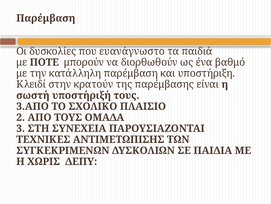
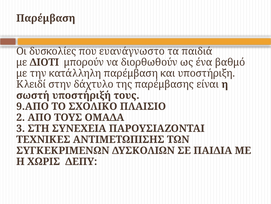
ΠΟΤΕ: ΠΟΤΕ -> ΔΙΟΤΙ (44, 62)
κρατούν: κρατούν -> δάχτυλο (94, 84)
3.ΑΠΟ: 3.ΑΠΟ -> 9.ΑΠΟ (33, 106)
